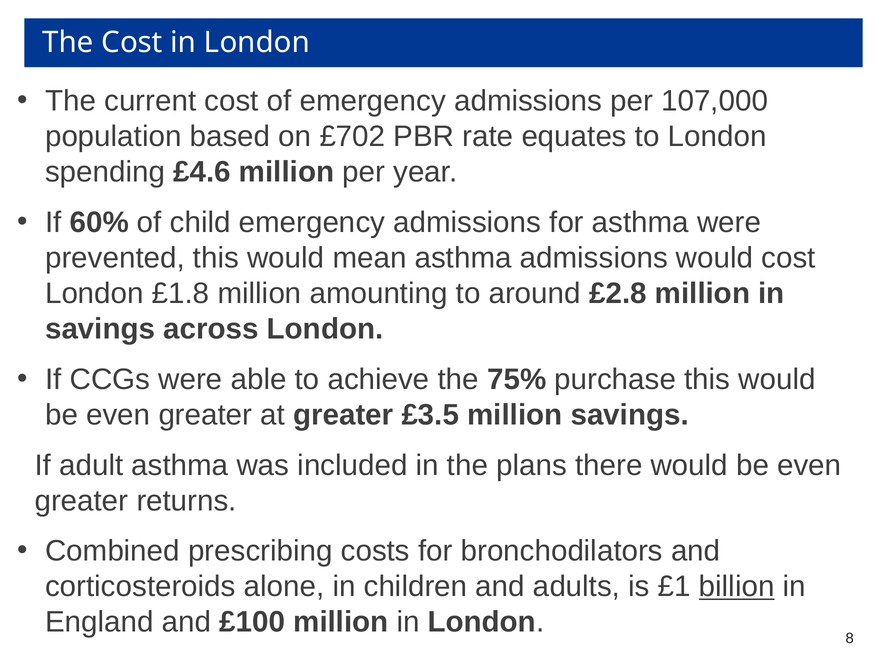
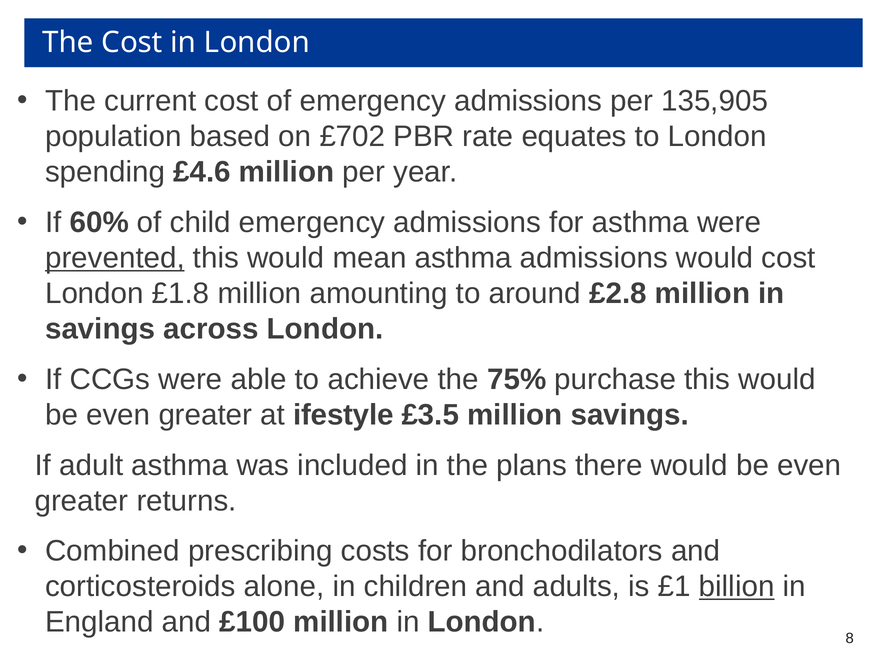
107,000: 107,000 -> 135,905 (715, 101)
prevented underline: none -> present (115, 258)
at greater: greater -> ifestyle (343, 414)
